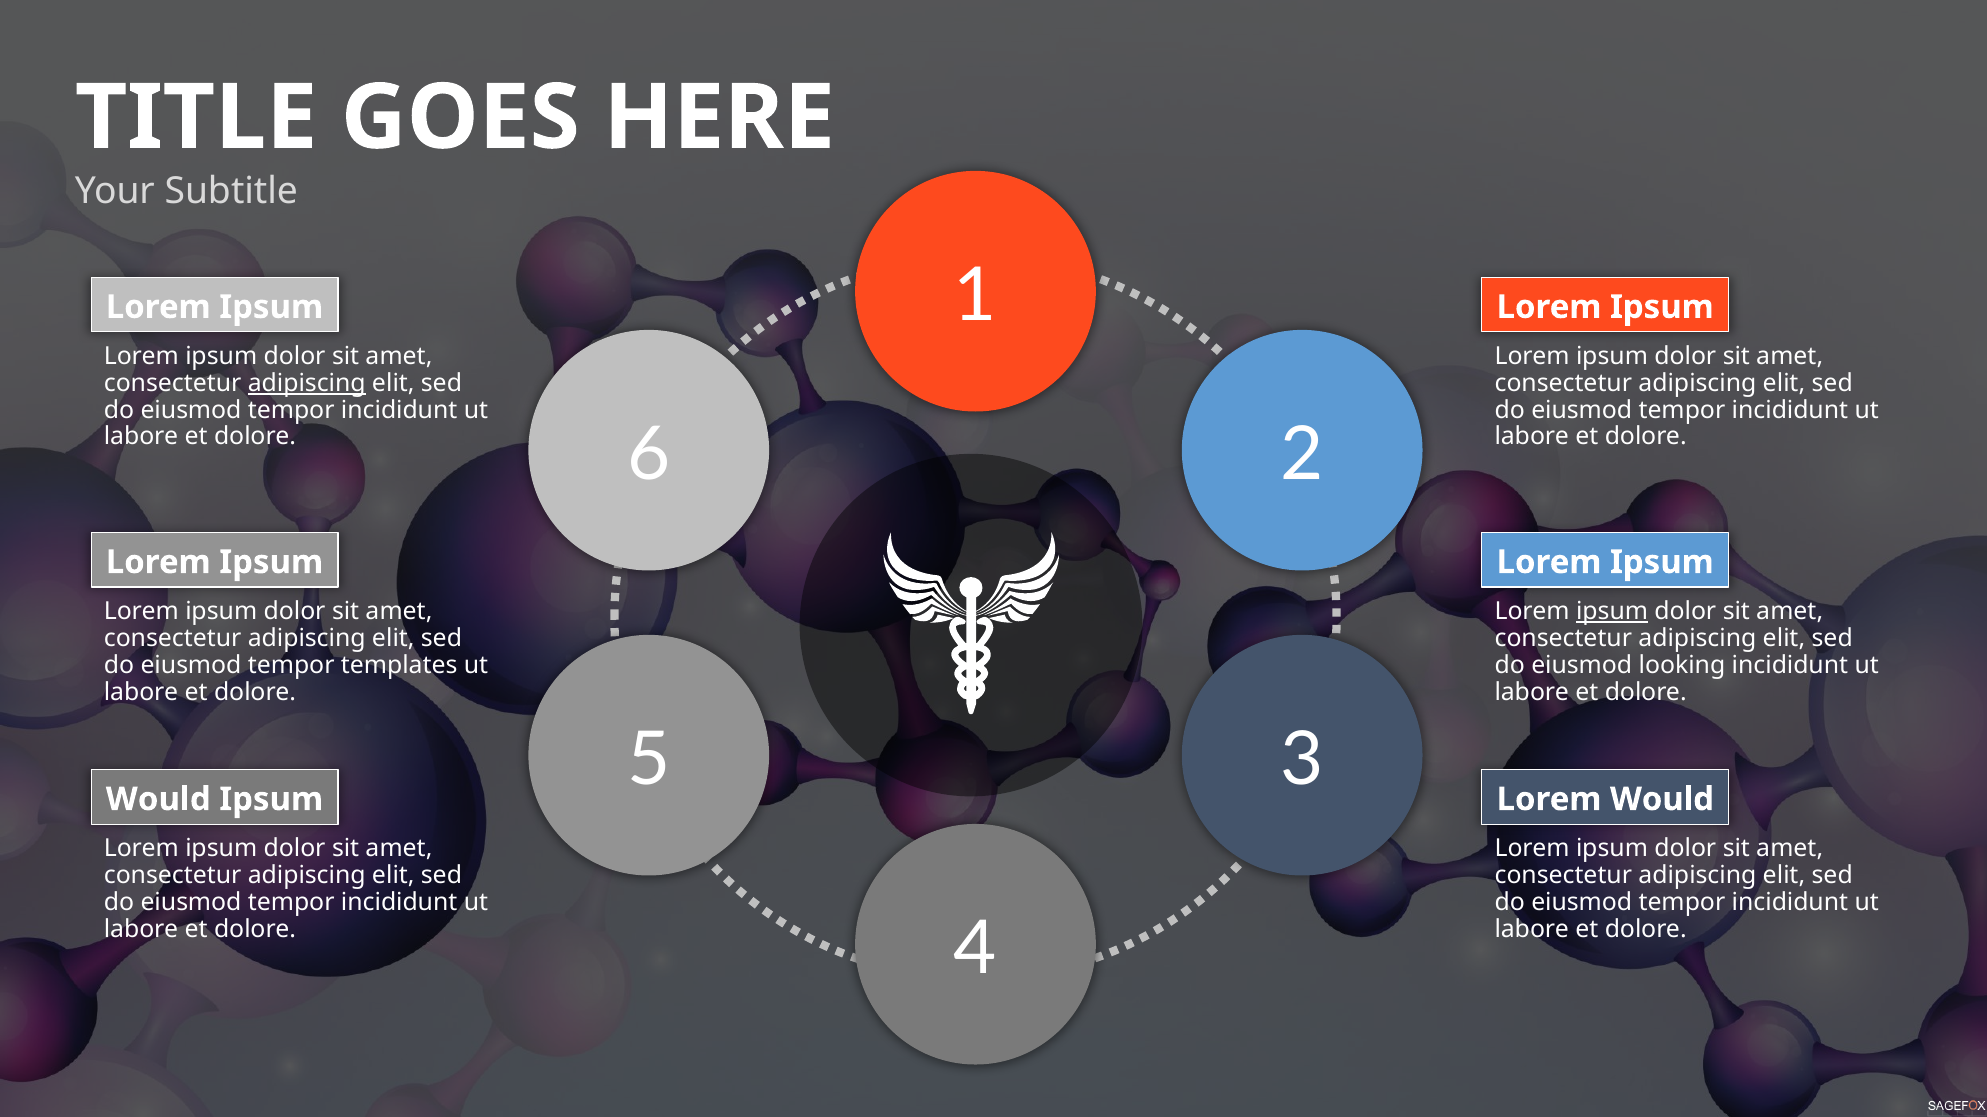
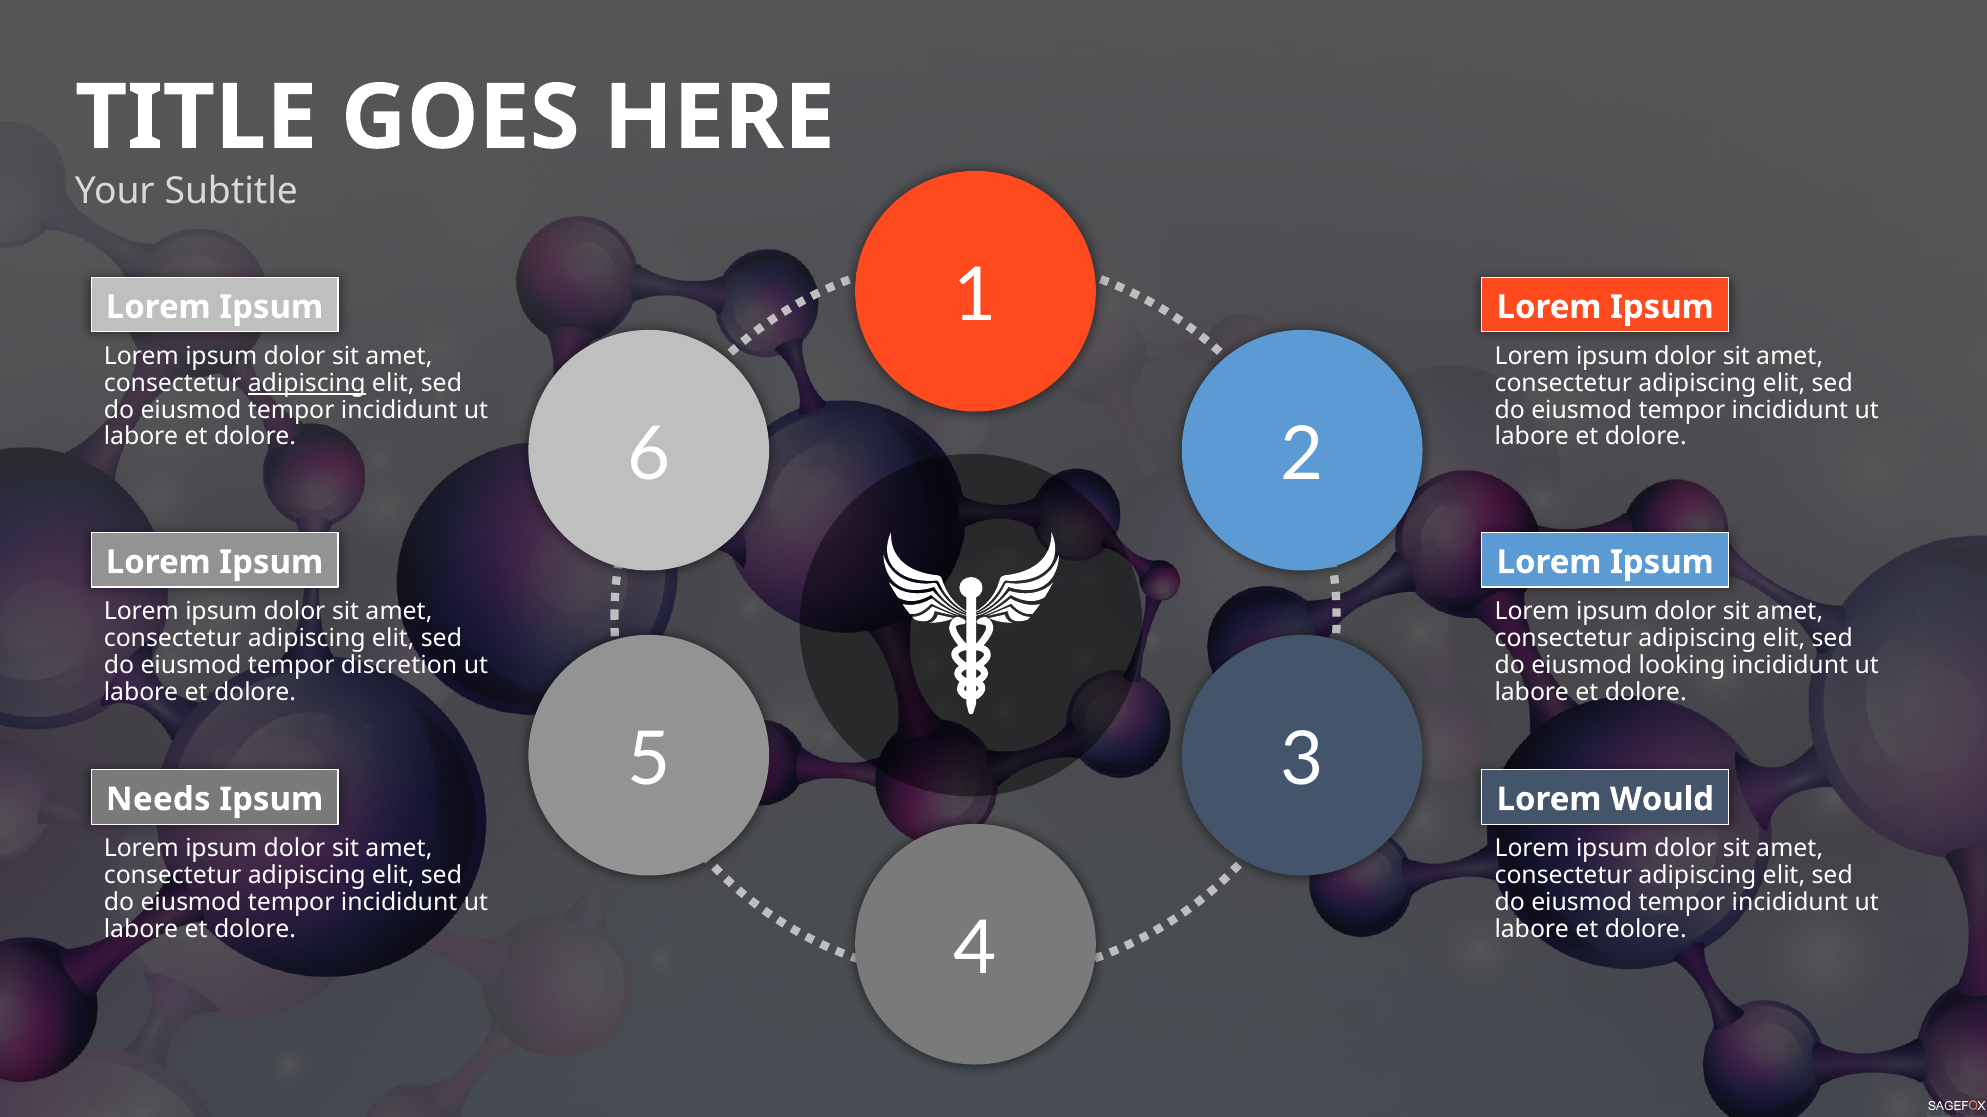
ipsum underline: present -> none (1612, 612)
templates: templates -> discretion (399, 666)
Would: Would -> Needs (158, 800)
